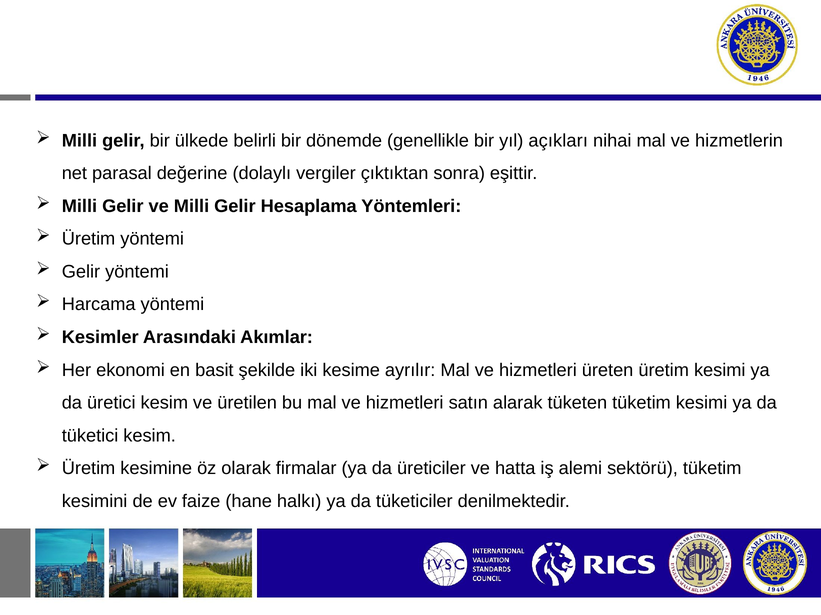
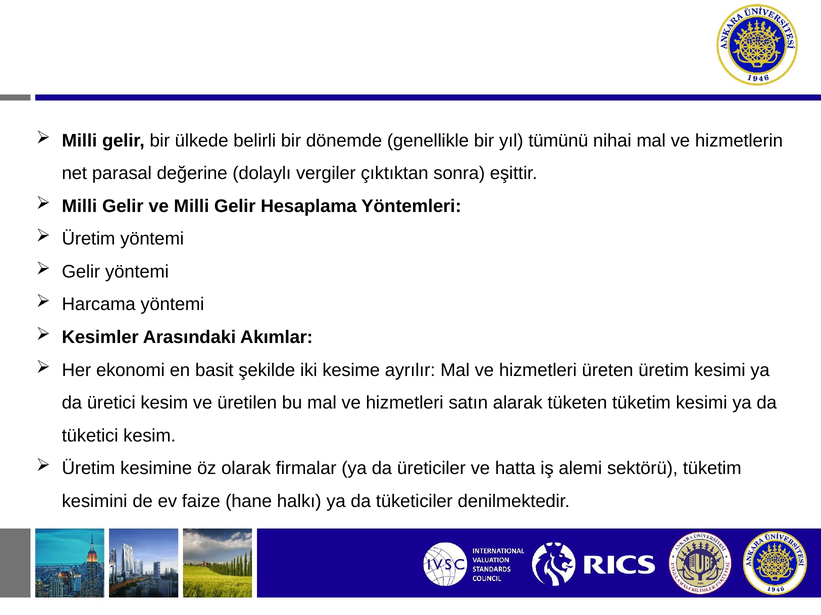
açıkları: açıkları -> tümünü (558, 141)
